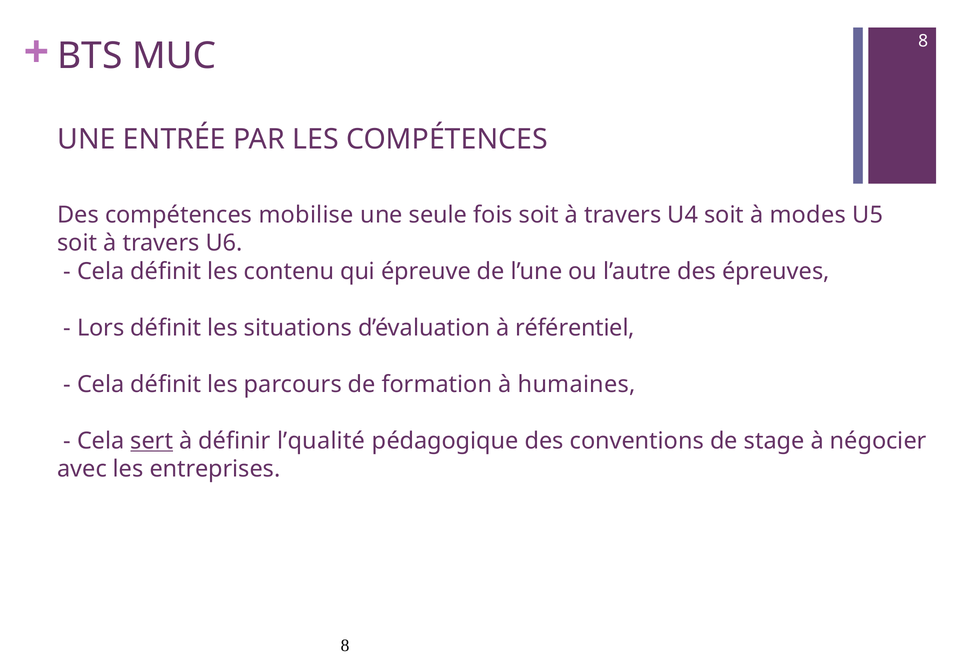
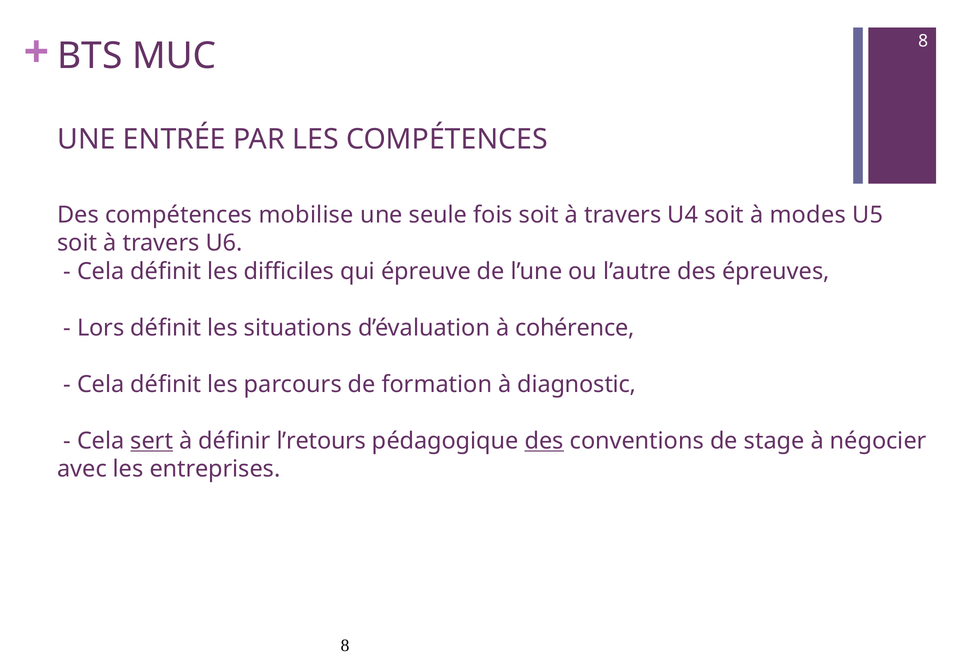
contenu: contenu -> difficiles (289, 272)
référentiel: référentiel -> cohérence (575, 328)
humaines: humaines -> diagnostic (577, 385)
l’qualité: l’qualité -> l’retours (321, 441)
des underline: none -> present (544, 441)
